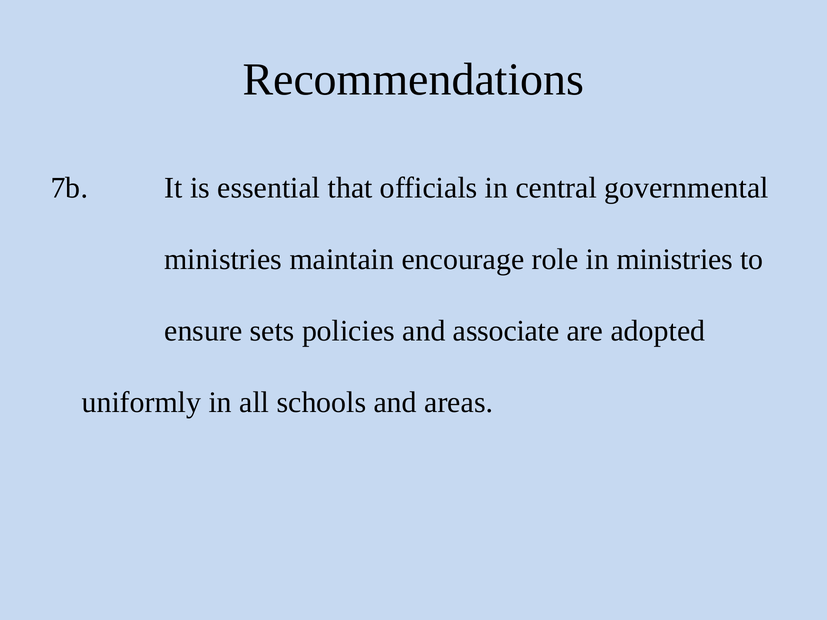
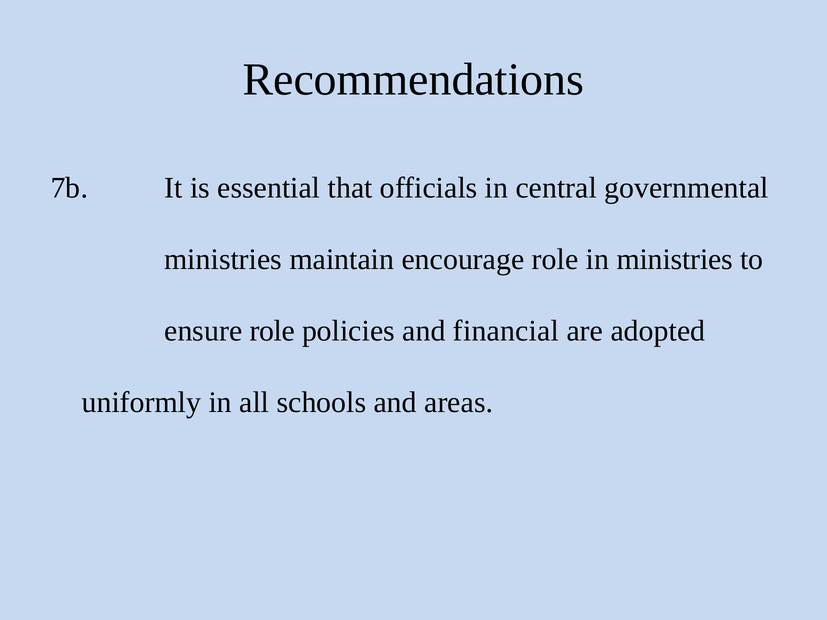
ensure sets: sets -> role (272, 331)
associate: associate -> financial (506, 331)
